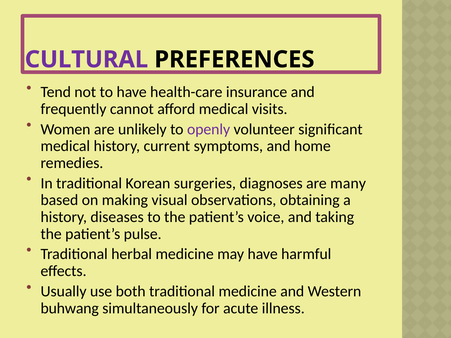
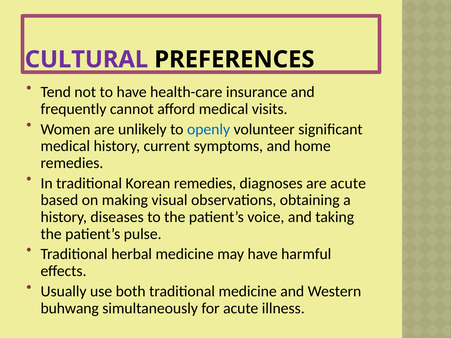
openly colour: purple -> blue (209, 129)
Korean surgeries: surgeries -> remedies (205, 183)
are many: many -> acute (348, 183)
